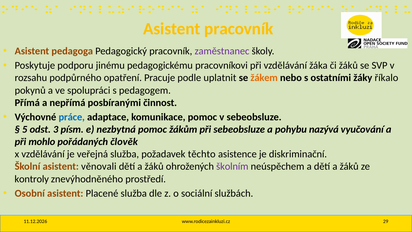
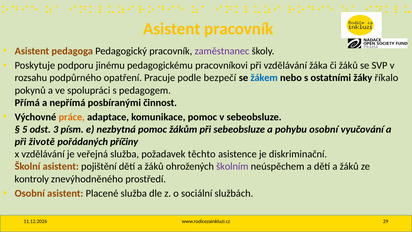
uplatnit: uplatnit -> bezpečí (220, 78)
žákem colour: orange -> blue (264, 78)
práce colour: blue -> orange (72, 117)
pohybu nazývá: nazývá -> osobní (324, 129)
mohlo: mohlo -> životě (42, 142)
člověk: člověk -> příčiny (124, 142)
věnovali: věnovali -> pojištění (99, 166)
